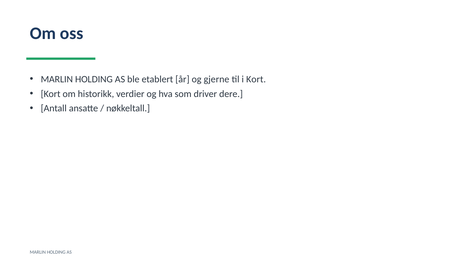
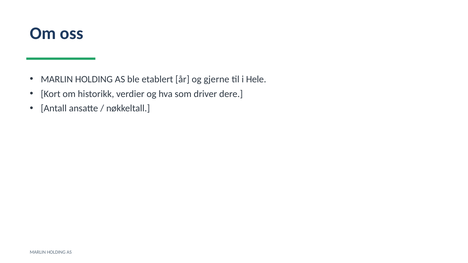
i Kort: Kort -> Hele (256, 79)
